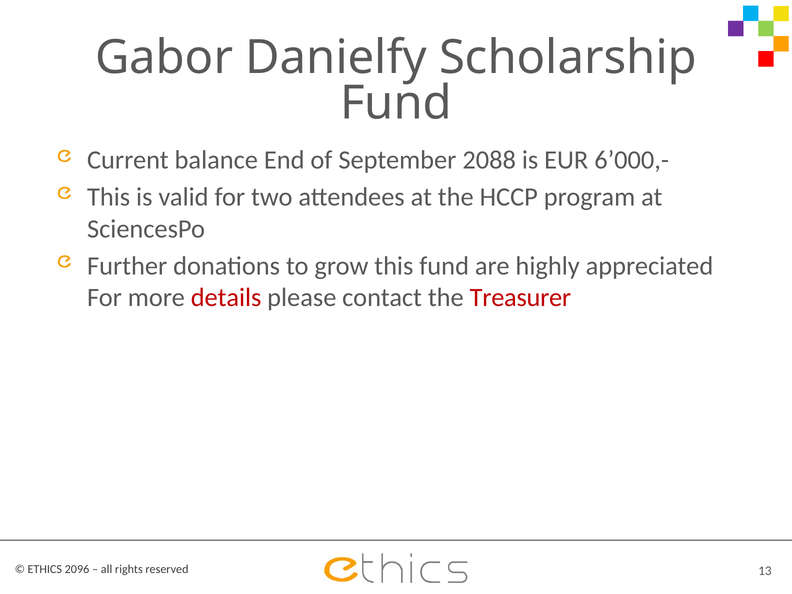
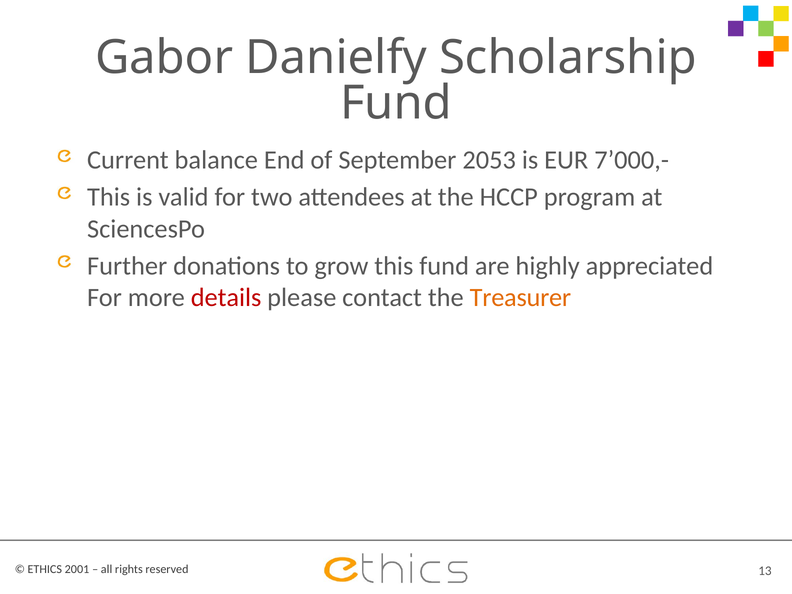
2088: 2088 -> 2053 (489, 160)
6’000,-: 6’000,- -> 7’000,- (632, 160)
Treasurer colour: red -> orange (520, 298)
2096: 2096 -> 2001 (77, 569)
